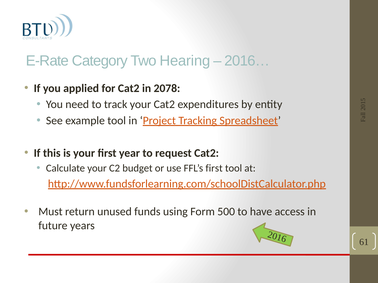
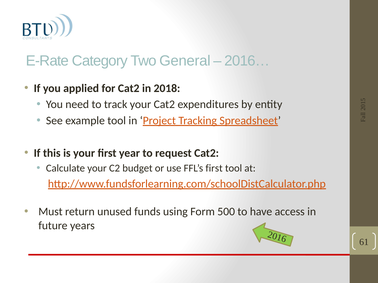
Hearing: Hearing -> General (185, 61)
2078: 2078 -> 2018 (167, 88)
